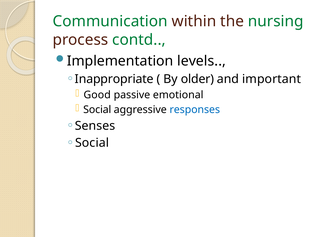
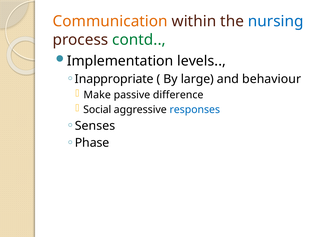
Communication colour: green -> orange (110, 21)
nursing colour: green -> blue (276, 21)
older: older -> large (197, 79)
important: important -> behaviour (272, 79)
Good: Good -> Make (97, 95)
emotional: emotional -> difference (178, 95)
Social: Social -> Phase (92, 143)
